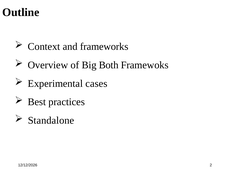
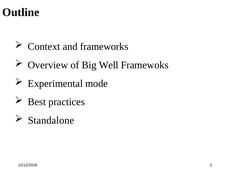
Both: Both -> Well (109, 65)
cases: cases -> mode (97, 83)
